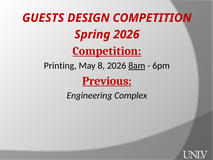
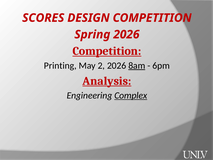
GUESTS: GUESTS -> SCORES (43, 18)
8: 8 -> 2 (101, 65)
Previous: Previous -> Analysis (107, 81)
Complex underline: none -> present (131, 95)
